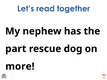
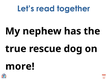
part: part -> true (16, 49)
